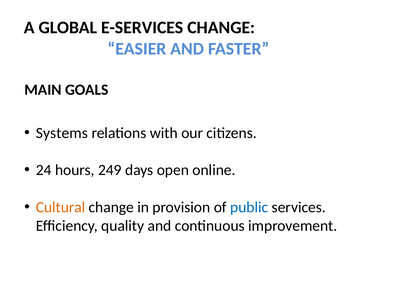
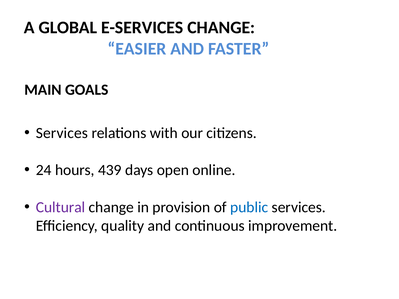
Systems: Systems -> Services (62, 133)
249: 249 -> 439 (110, 170)
Cultural colour: orange -> purple (61, 207)
